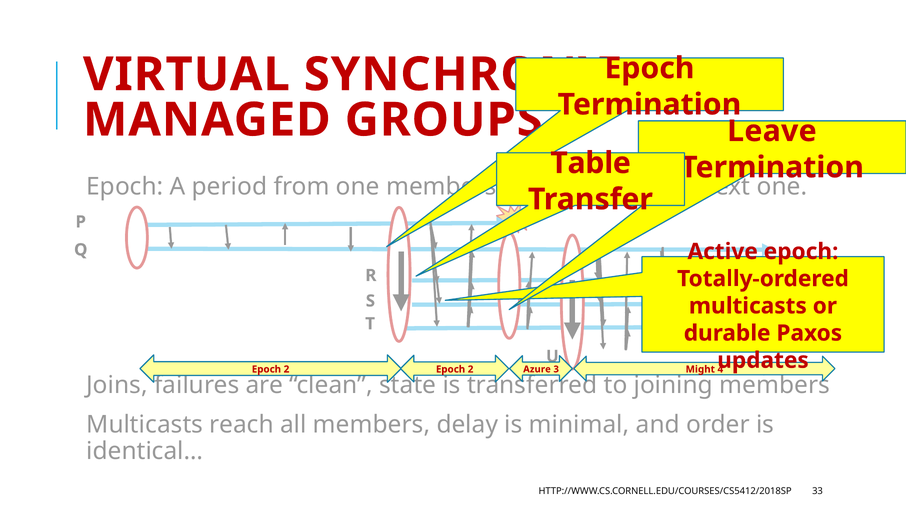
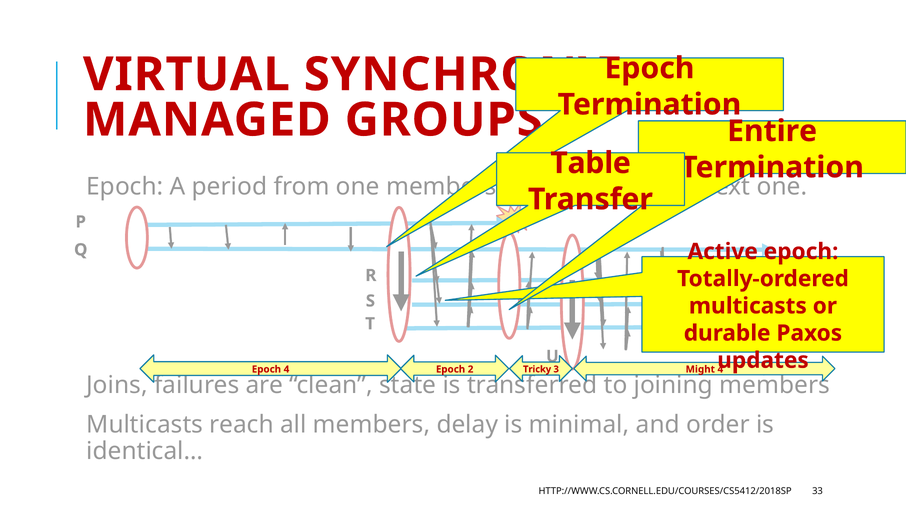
Leave: Leave -> Entire (772, 131)
2: 2 -> 4 (286, 369)
Azure: Azure -> Tricky (537, 369)
